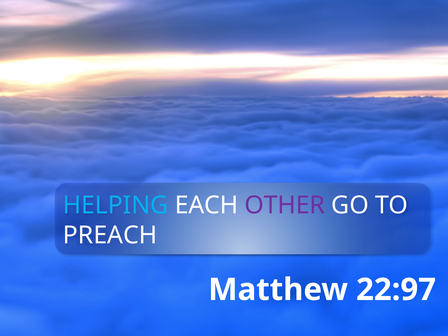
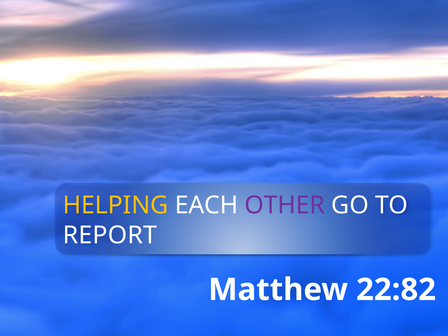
HELPING colour: light blue -> yellow (116, 205)
PREACH: PREACH -> REPORT (110, 235)
22:97: 22:97 -> 22:82 (396, 290)
